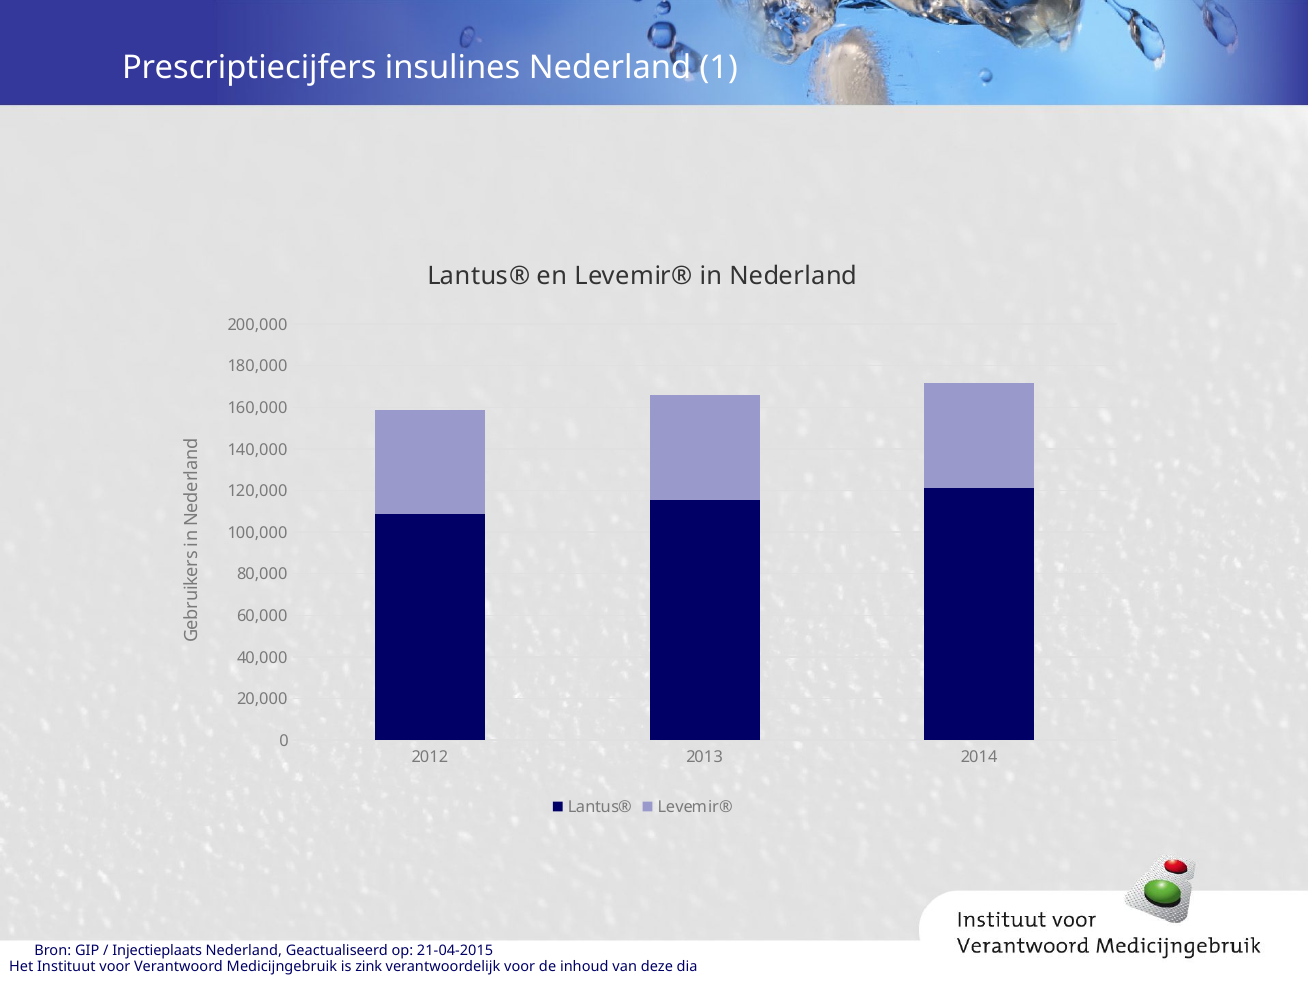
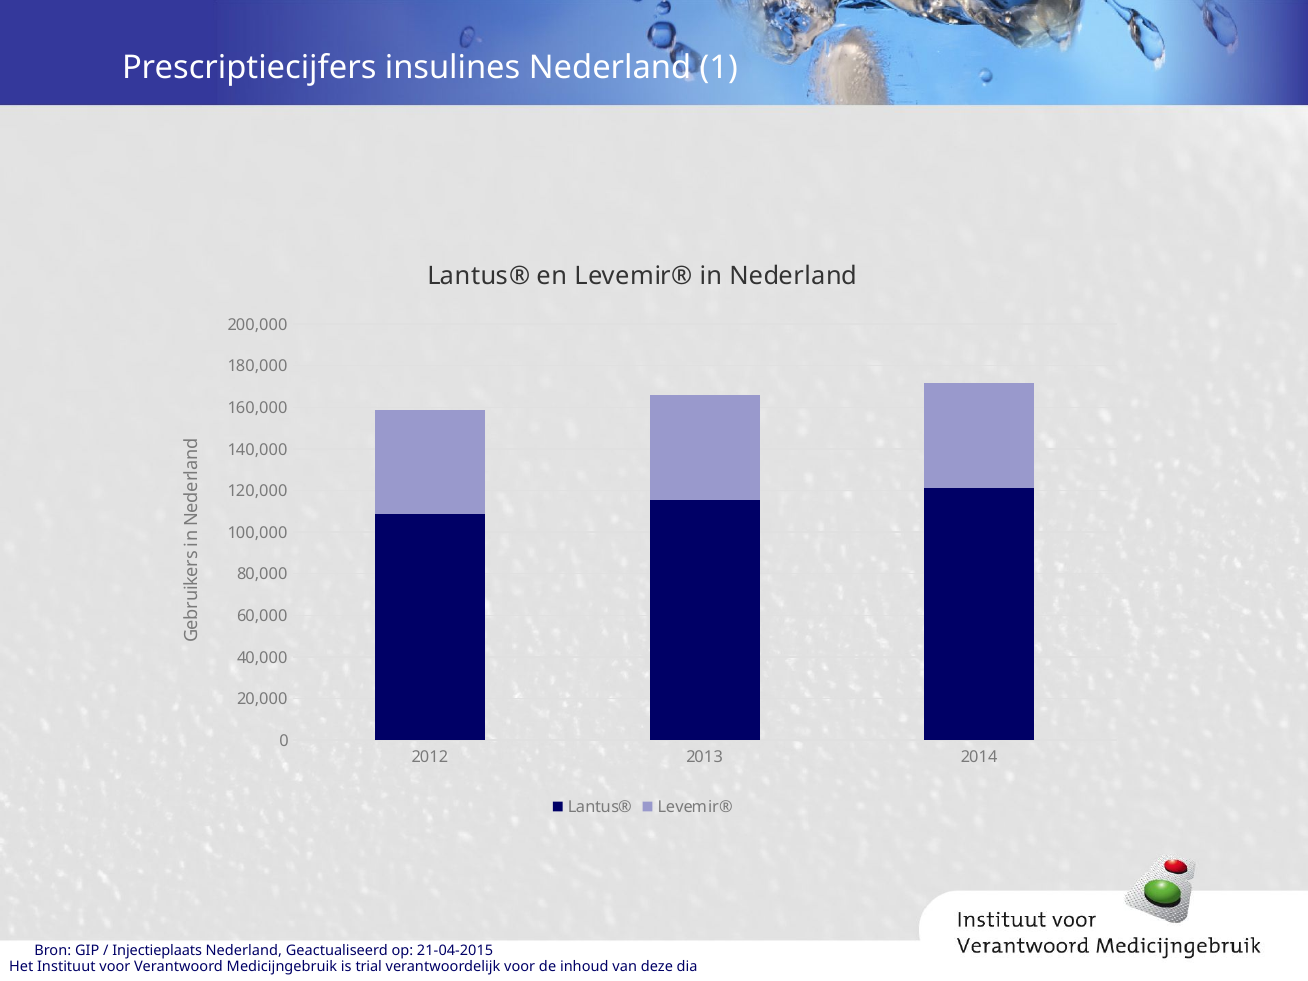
zink: zink -> trial (369, 966)
